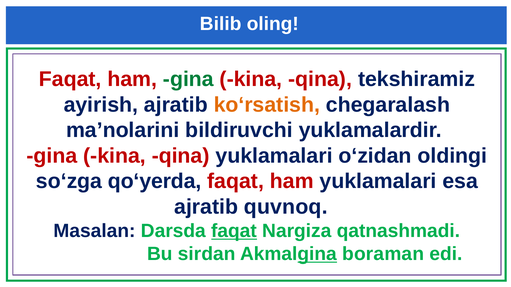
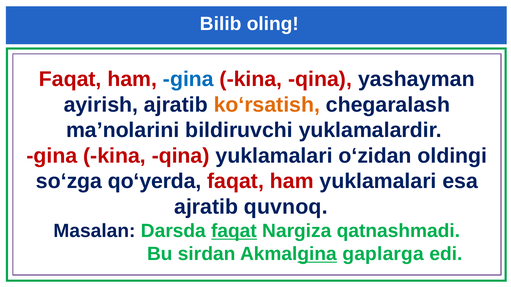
gina colour: green -> blue (188, 79)
tekshiramiz: tekshiramiz -> yashayman (416, 79)
boraman: boraman -> gaplarga (383, 254)
